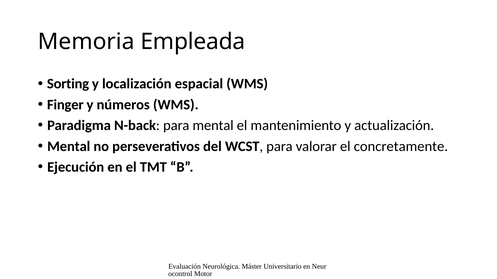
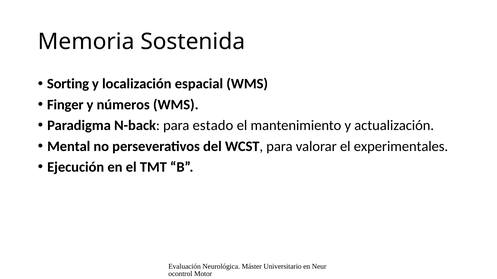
Empleada: Empleada -> Sostenida (193, 42)
para mental: mental -> estado (213, 126)
concretamente: concretamente -> experimentales (401, 147)
